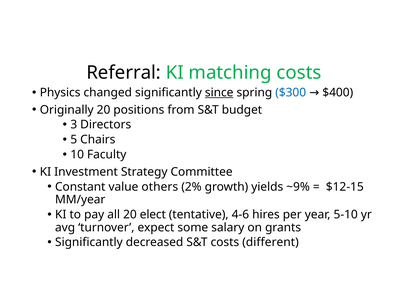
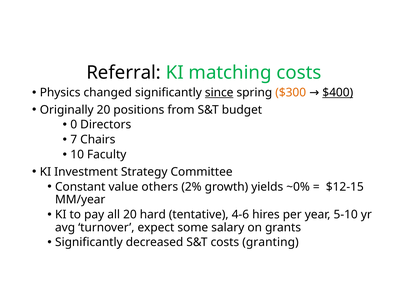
$300 colour: blue -> orange (291, 93)
$400 underline: none -> present (338, 93)
3: 3 -> 0 (74, 125)
5: 5 -> 7 (74, 140)
~9%: ~9% -> ~0% (298, 187)
elect: elect -> hard (153, 215)
different: different -> granting (270, 242)
